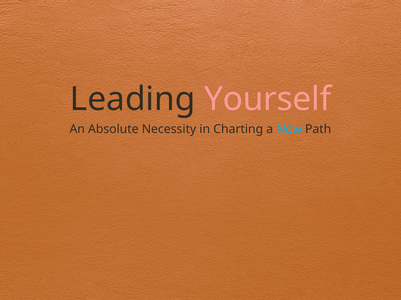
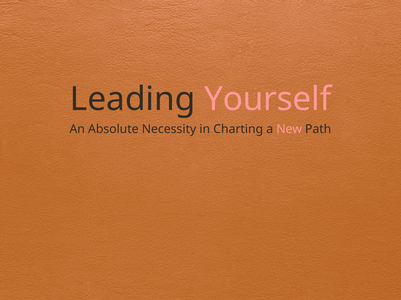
New colour: light blue -> pink (289, 129)
